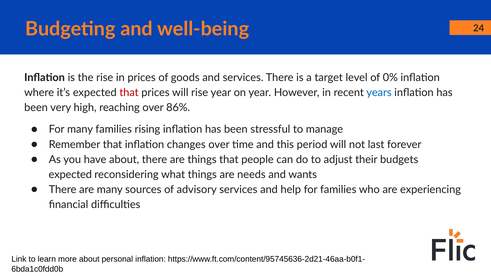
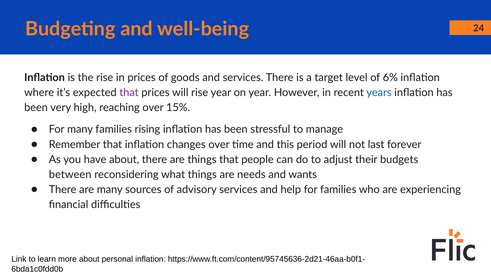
0%: 0% -> 6% (390, 78)
that colour: red -> purple (129, 93)
86%: 86% -> 15% (178, 108)
expected: expected -> between (70, 175)
